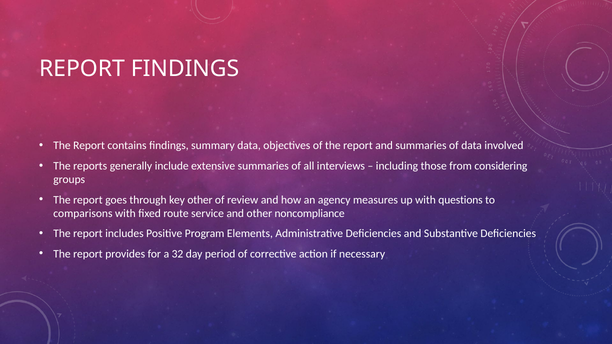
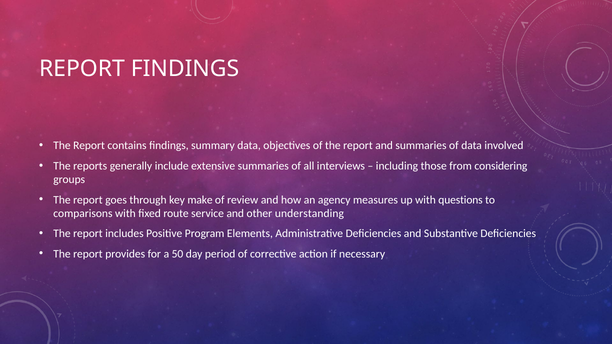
key other: other -> make (200, 200)
noncompliance: noncompliance -> understanding (309, 214)
32: 32 -> 50 (177, 254)
